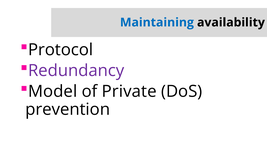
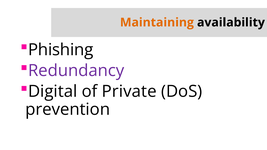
Maintaining colour: blue -> orange (157, 22)
Protocol: Protocol -> Phishing (61, 50)
Model: Model -> Digital (53, 92)
